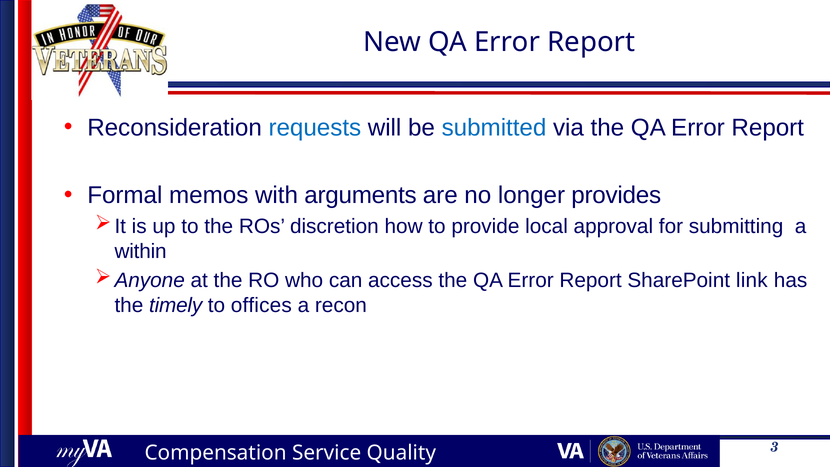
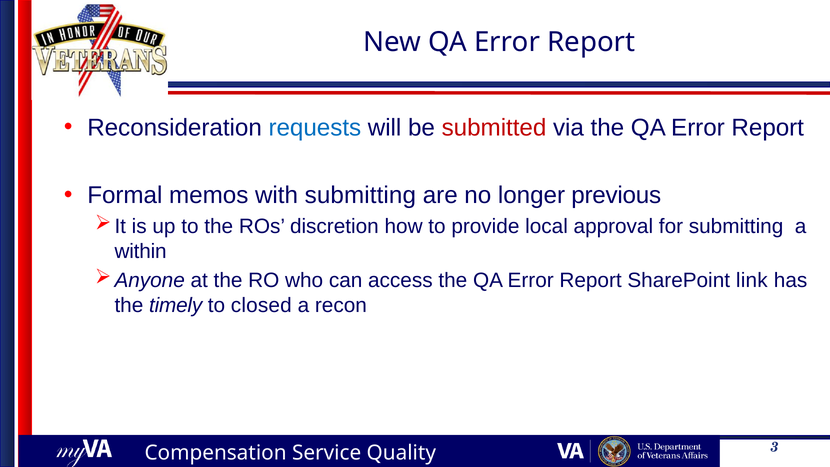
submitted colour: blue -> red (494, 128)
with arguments: arguments -> submitting (360, 195)
provides: provides -> previous (616, 195)
offices: offices -> closed (261, 305)
